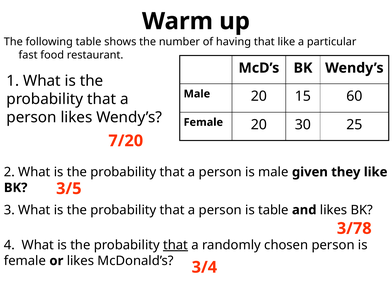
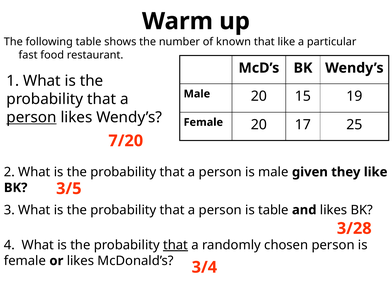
having: having -> known (233, 42)
60: 60 -> 19 (354, 96)
person underline: none -> present (31, 117)
30: 30 -> 17 (303, 125)
3/78: 3/78 -> 3/28 (354, 228)
